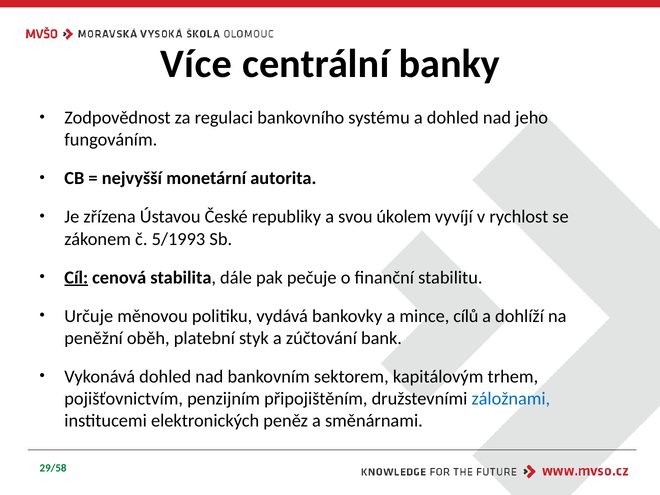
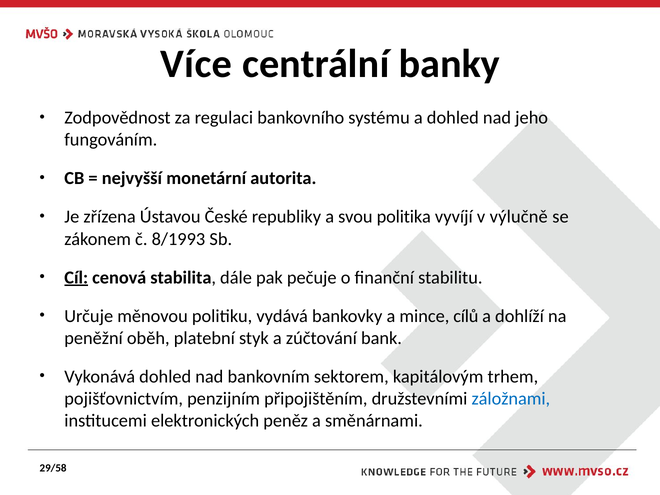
úkolem: úkolem -> politika (404, 217)
rychlost: rychlost -> výlučně (519, 217)
5/1993: 5/1993 -> 8/1993 (178, 239)
29/58 colour: green -> black (53, 468)
